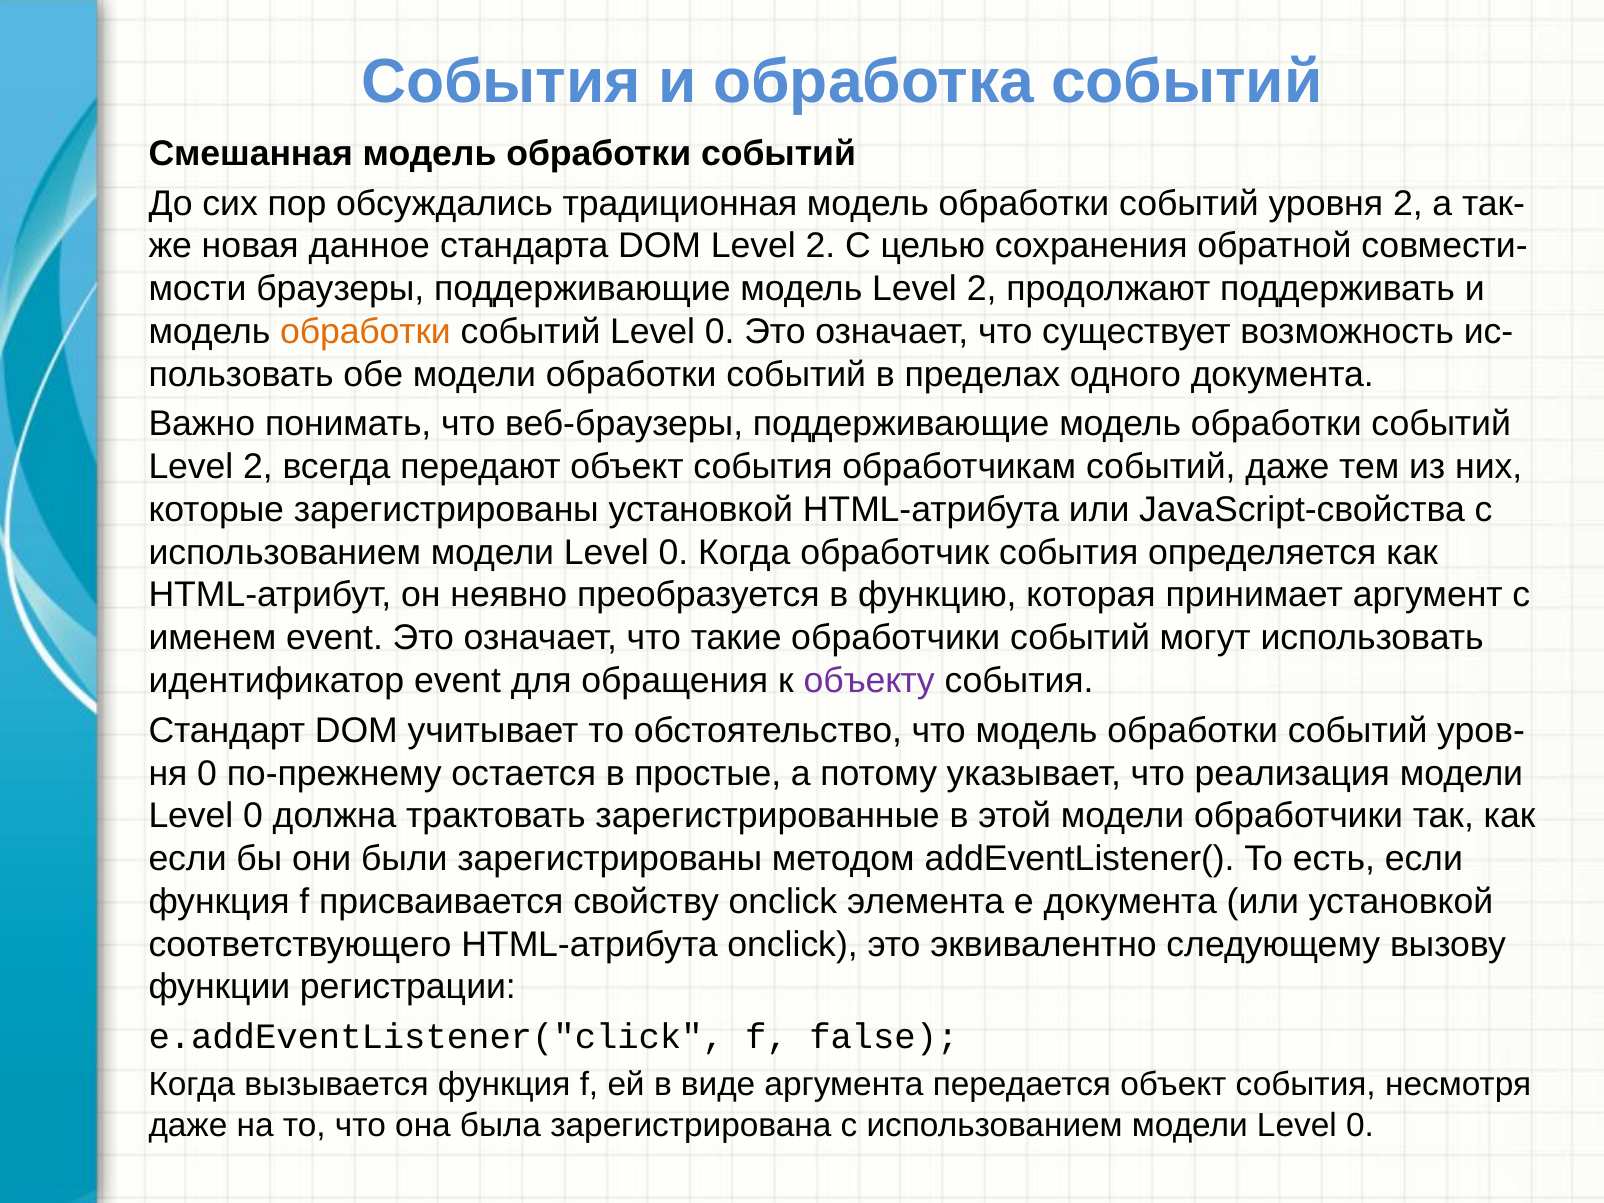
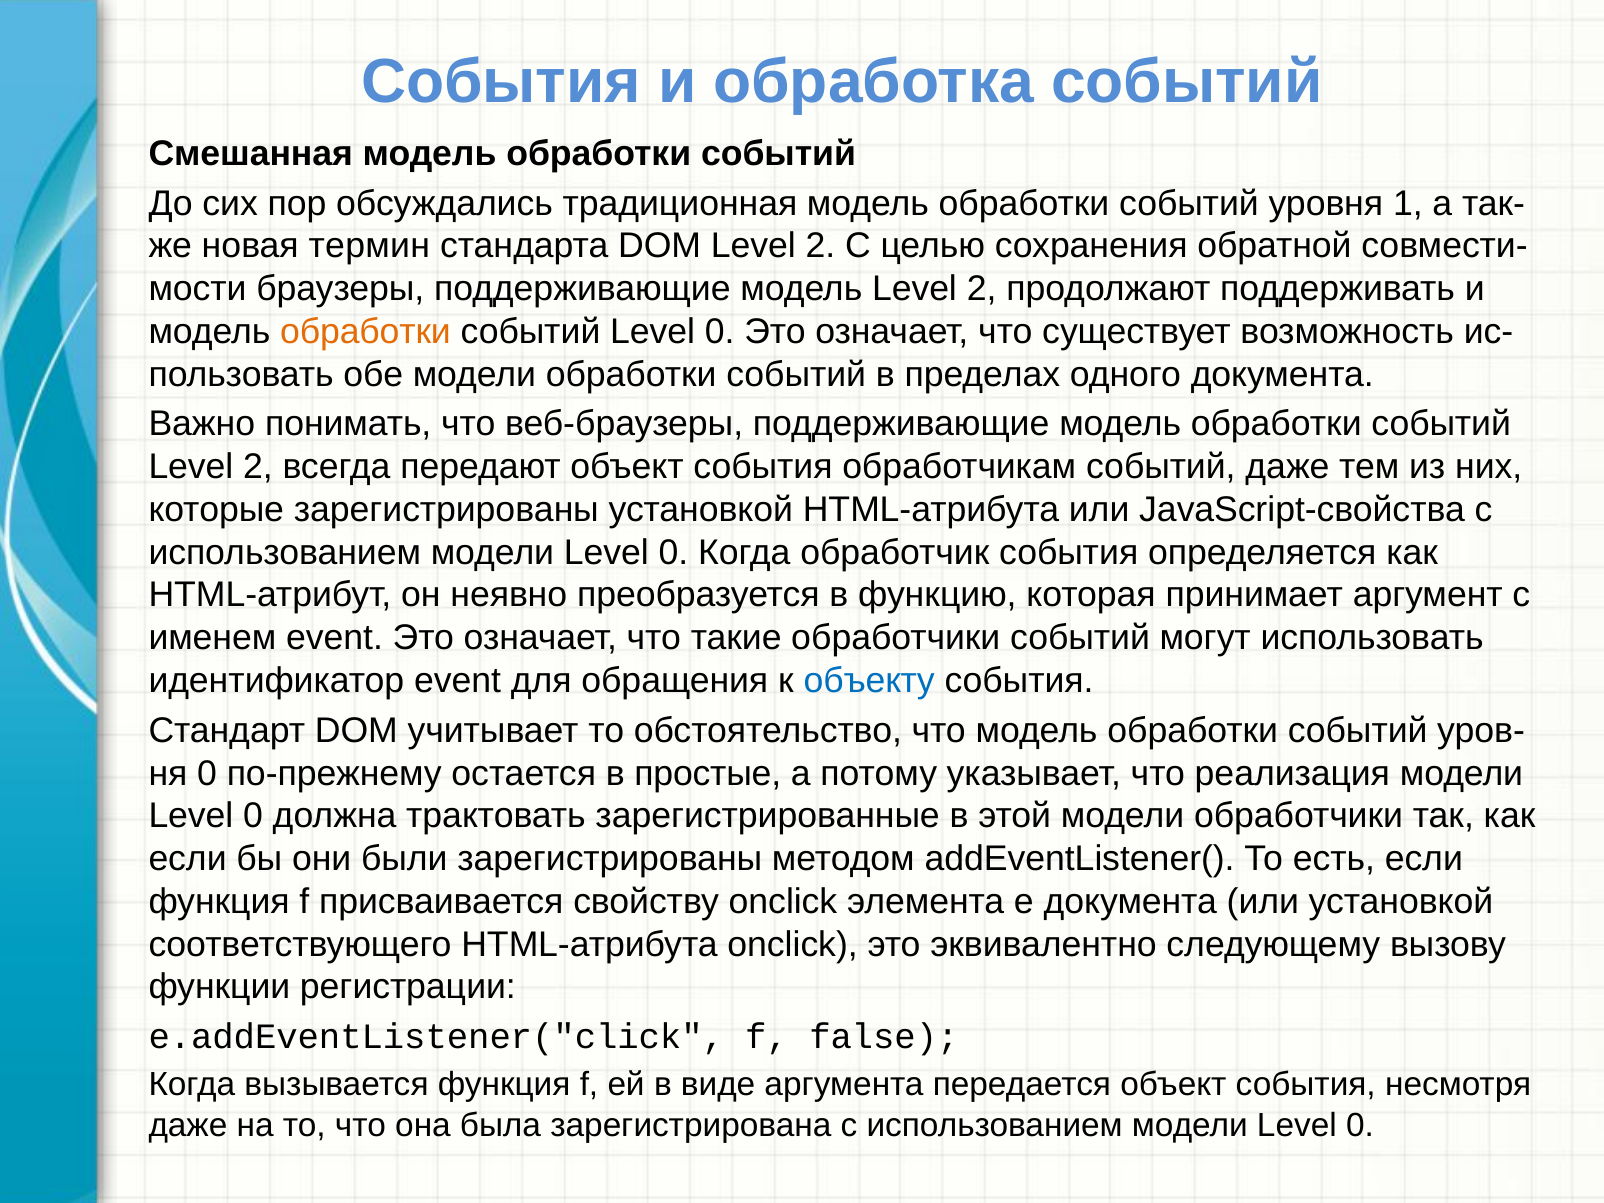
уровня 2: 2 -> 1 (1408, 203)
данное: данное -> термин (369, 246)
объекту colour: purple -> blue (869, 681)
